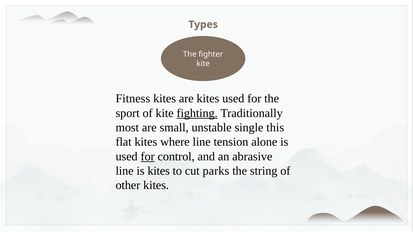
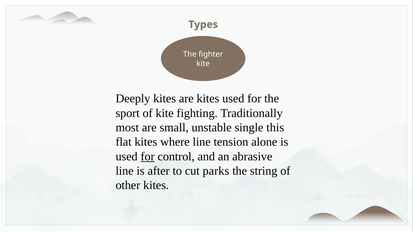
Fitness: Fitness -> Deeply (133, 99)
fighting underline: present -> none (197, 113)
is kites: kites -> after (159, 171)
